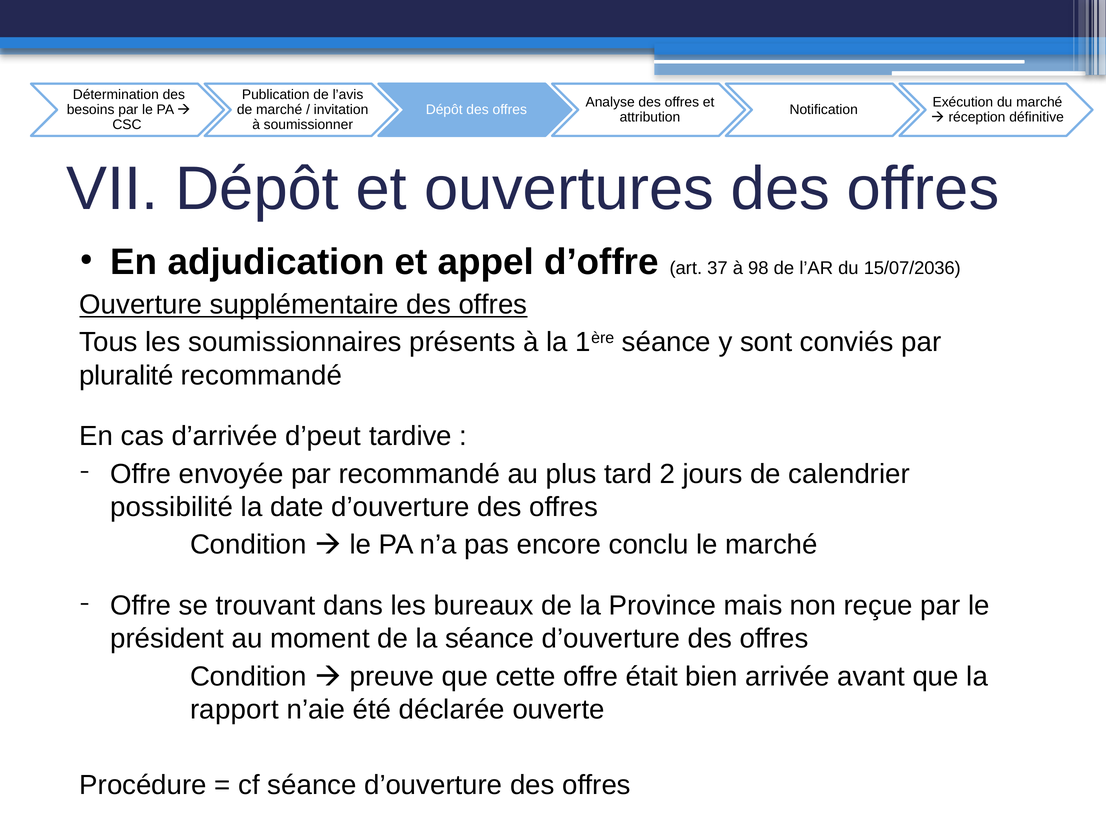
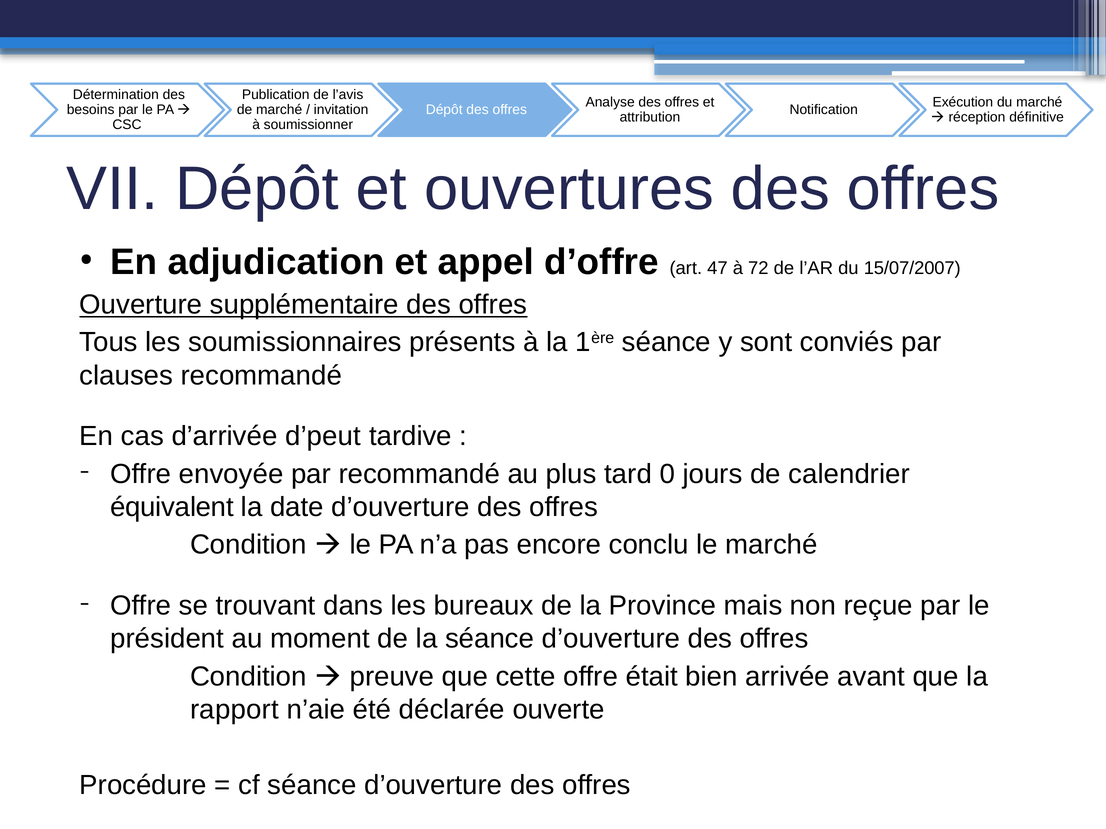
37: 37 -> 47 (717, 268)
98: 98 -> 72 (758, 268)
15/07/2036: 15/07/2036 -> 15/07/2007 (912, 268)
pluralité: pluralité -> clauses (126, 376)
2: 2 -> 0 (667, 474)
possibilité: possibilité -> équivalent (172, 507)
